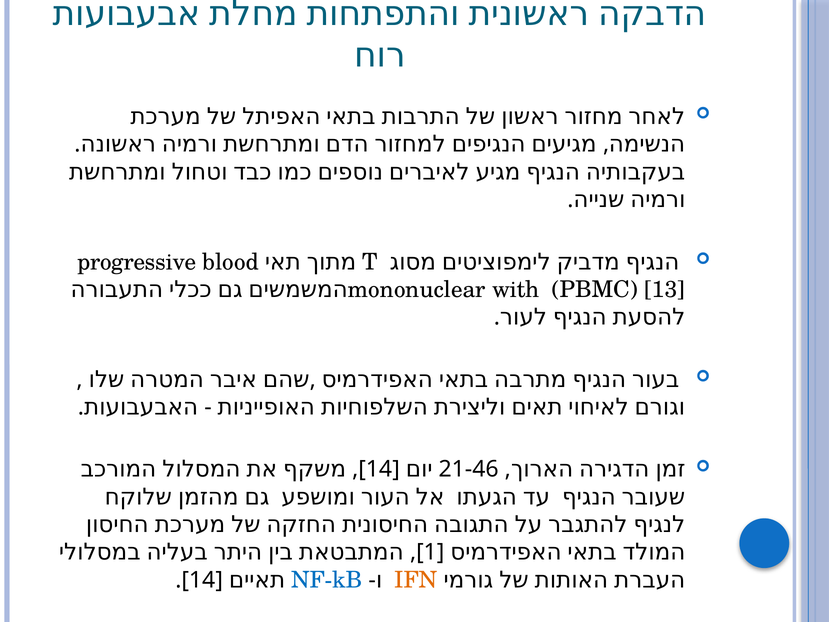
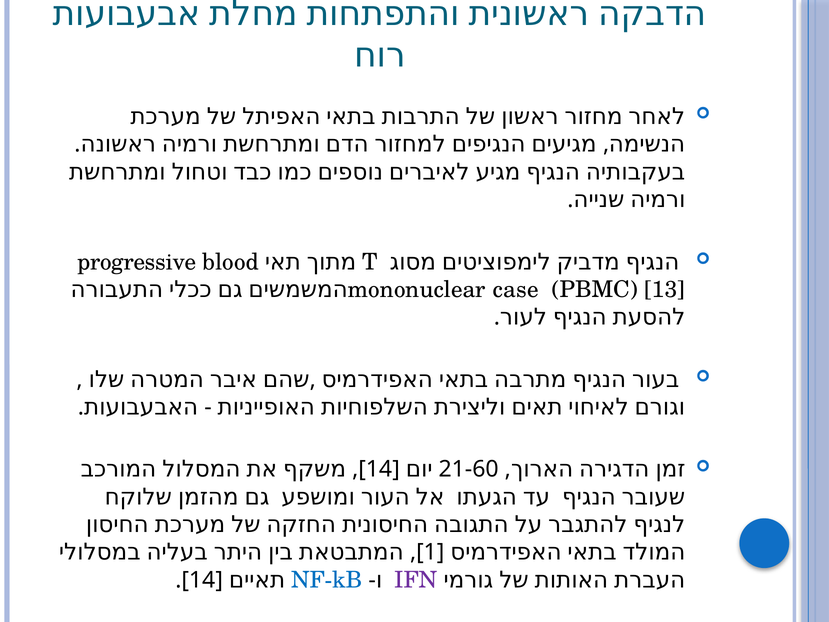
with: with -> case (516, 289)
21-46: 21-46 -> 21-60 (469, 469)
IFN colour: orange -> purple (416, 580)
